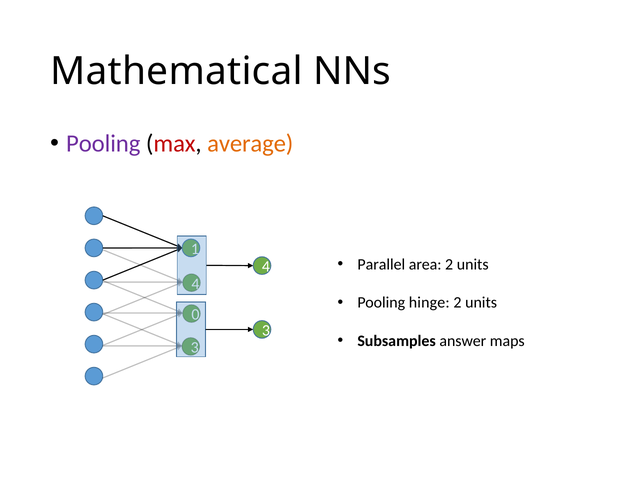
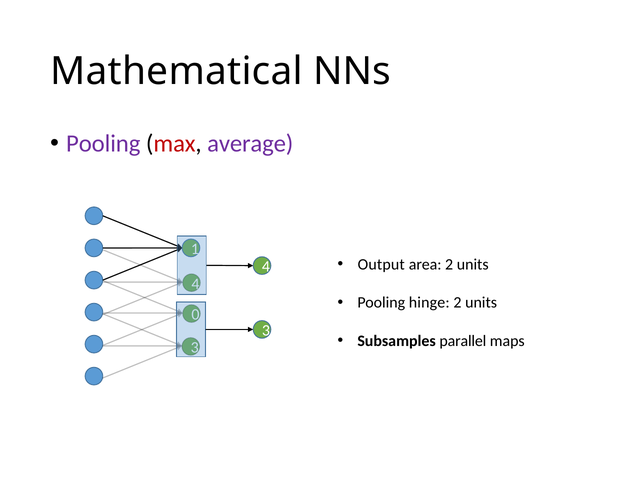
average colour: orange -> purple (250, 144)
Parallel: Parallel -> Output (381, 264)
answer: answer -> parallel (463, 341)
